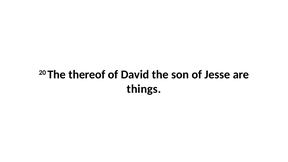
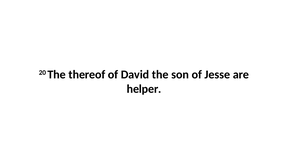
things: things -> helper (144, 89)
